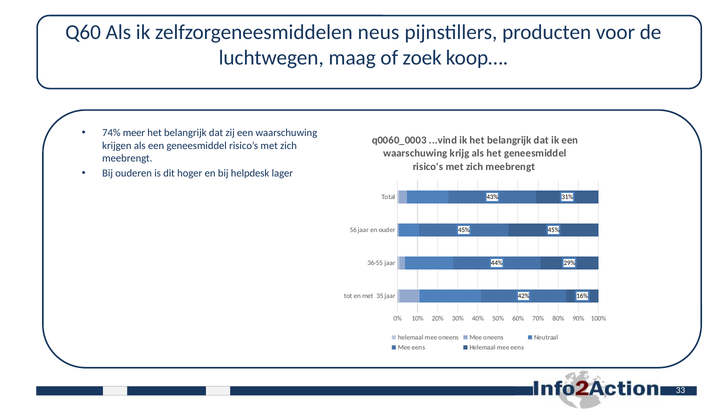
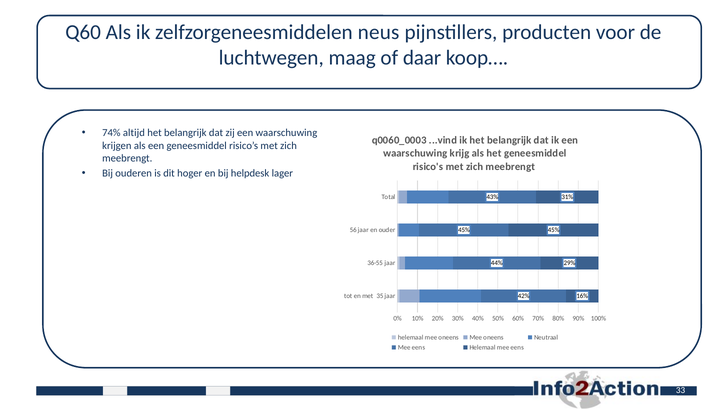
zoek: zoek -> daar (422, 58)
meer: meer -> altijd (134, 133)
